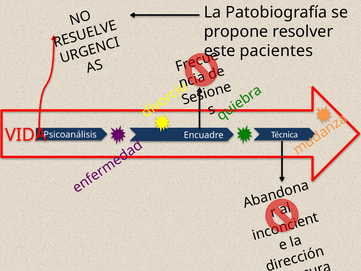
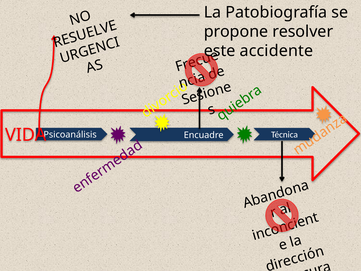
pacientes: pacientes -> accidente (276, 51)
